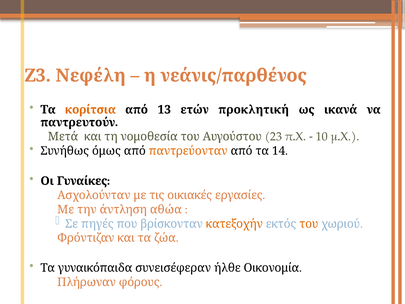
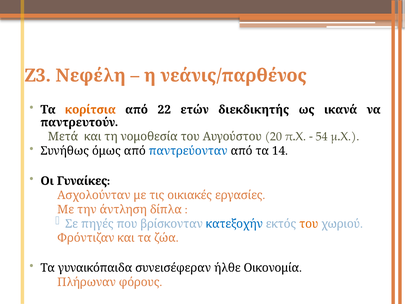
13: 13 -> 22 (164, 110)
προκλητική: προκλητική -> διεκδικητής (254, 110)
23: 23 -> 20 (273, 137)
10: 10 -> 54 (322, 137)
παντρεύονταν colour: orange -> blue (188, 151)
αθώα: αθώα -> δίπλα (166, 209)
κατεξοχήν colour: orange -> blue (234, 224)
